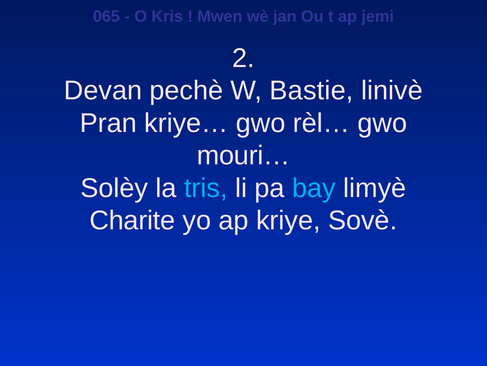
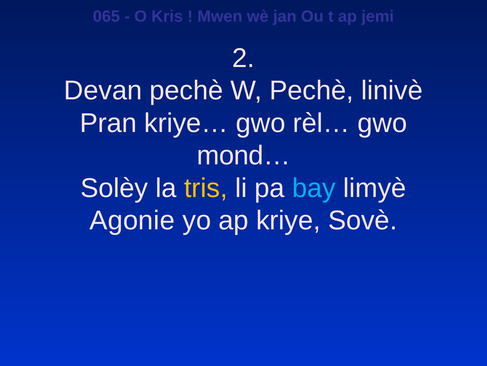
W Bastie: Bastie -> Pechè (312, 90)
mouri…: mouri… -> mond… (244, 155)
tris colour: light blue -> yellow (206, 188)
Charite: Charite -> Agonie (132, 220)
